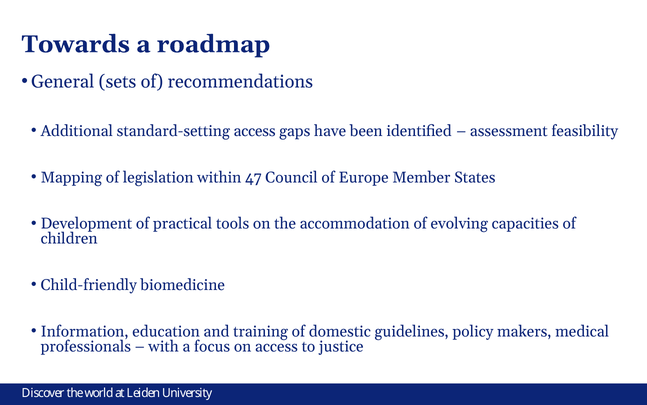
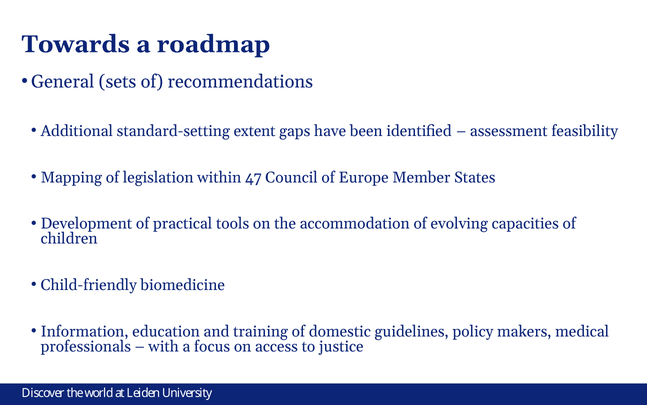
standard-setting access: access -> extent (255, 131)
